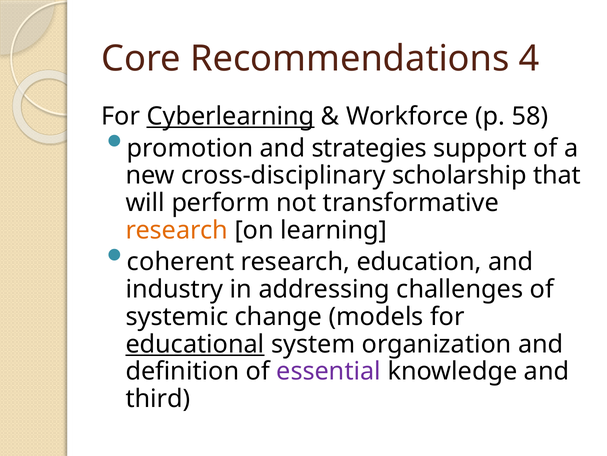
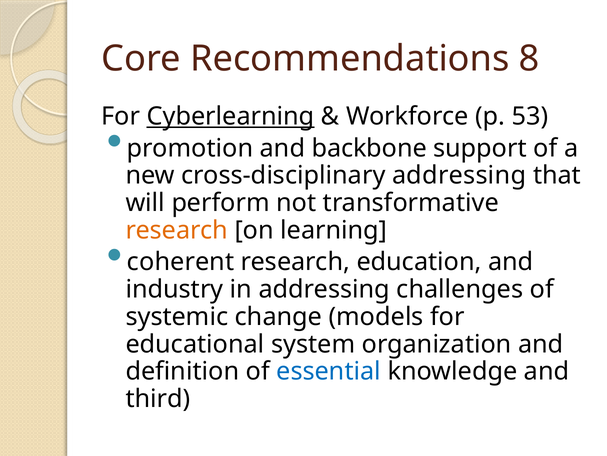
4: 4 -> 8 (529, 59)
58: 58 -> 53 (530, 116)
strategies: strategies -> backbone (369, 148)
cross-disciplinary scholarship: scholarship -> addressing (459, 175)
educational underline: present -> none (195, 344)
essential colour: purple -> blue (329, 371)
